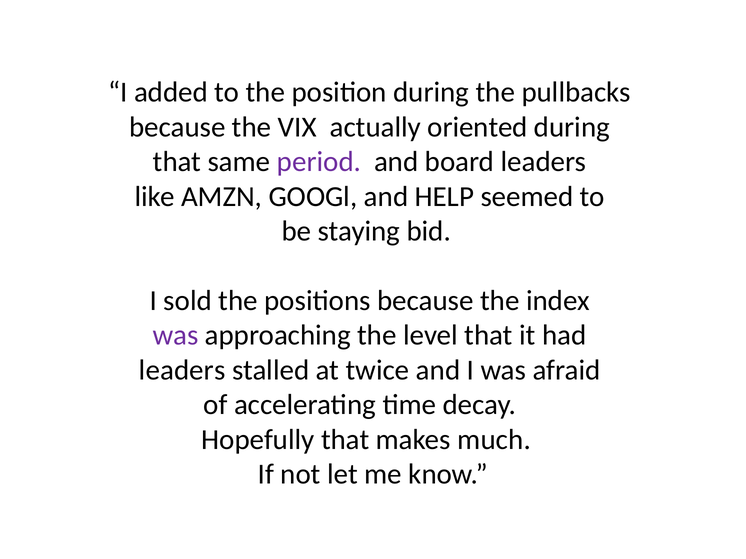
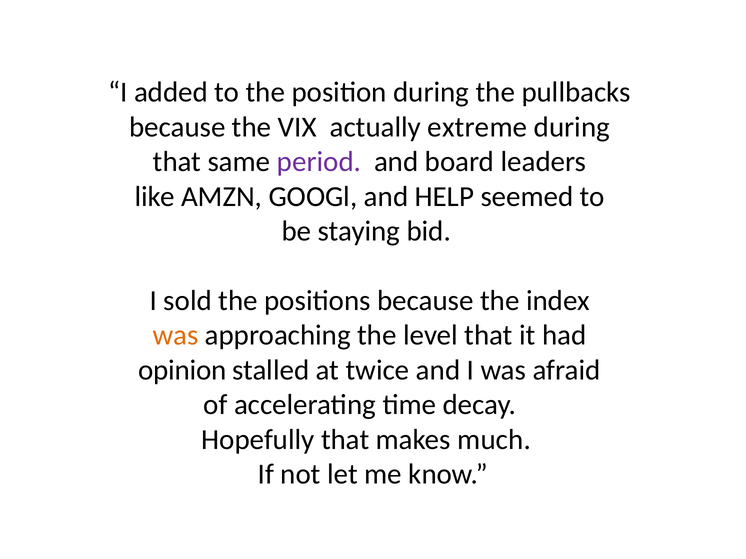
oriented: oriented -> extreme (477, 127)
was colour: purple -> orange (176, 336)
leaders: leaders -> opinion (182, 370)
